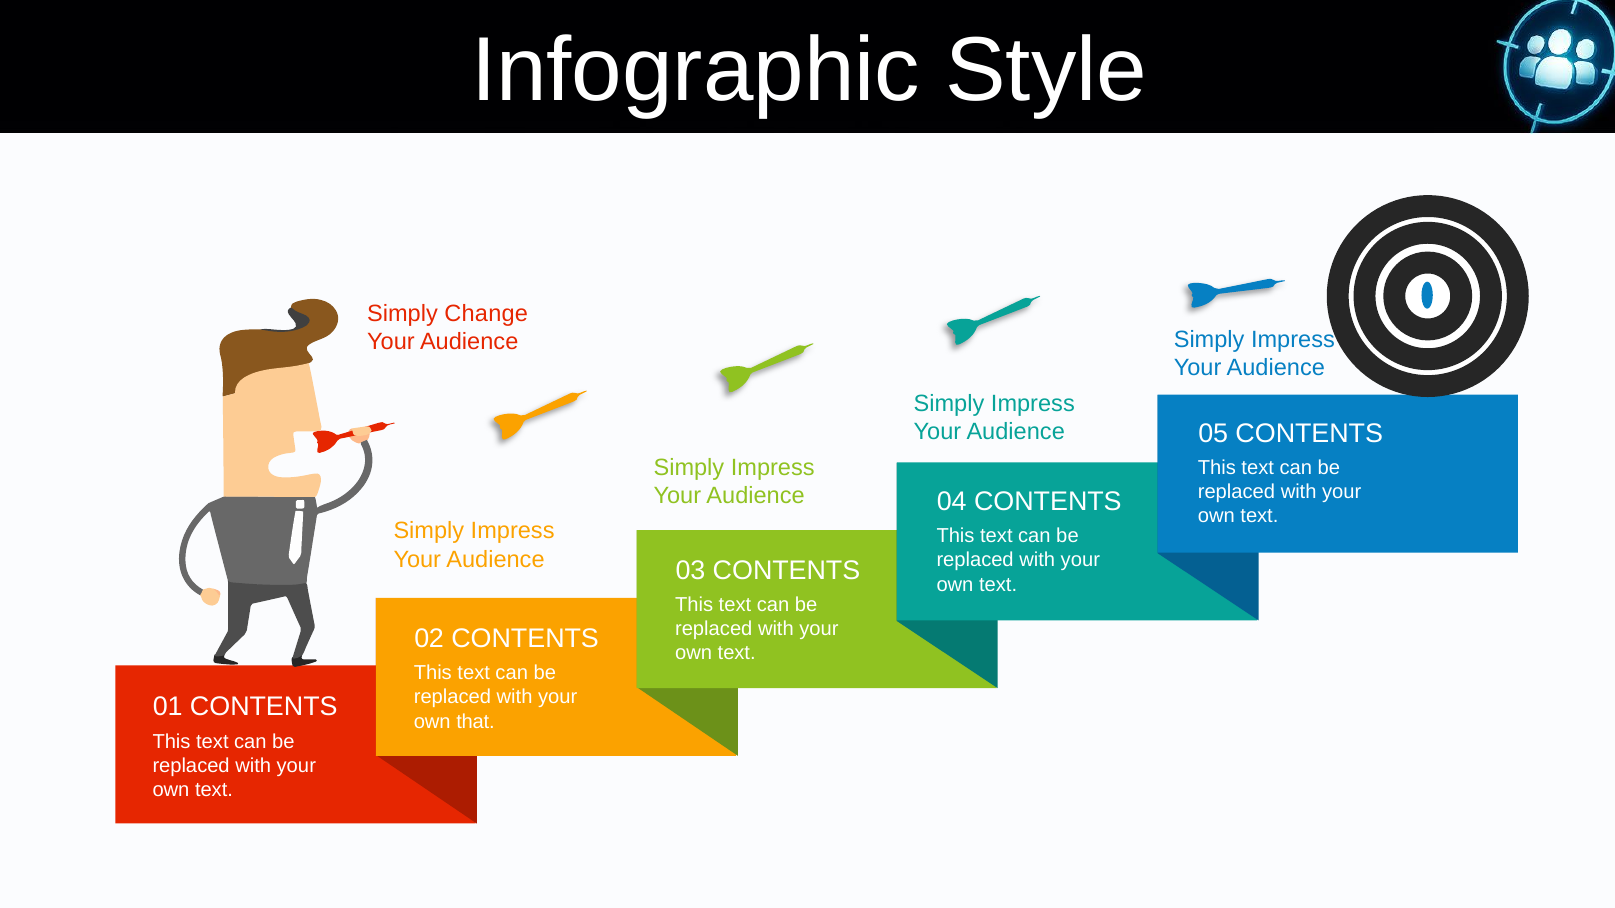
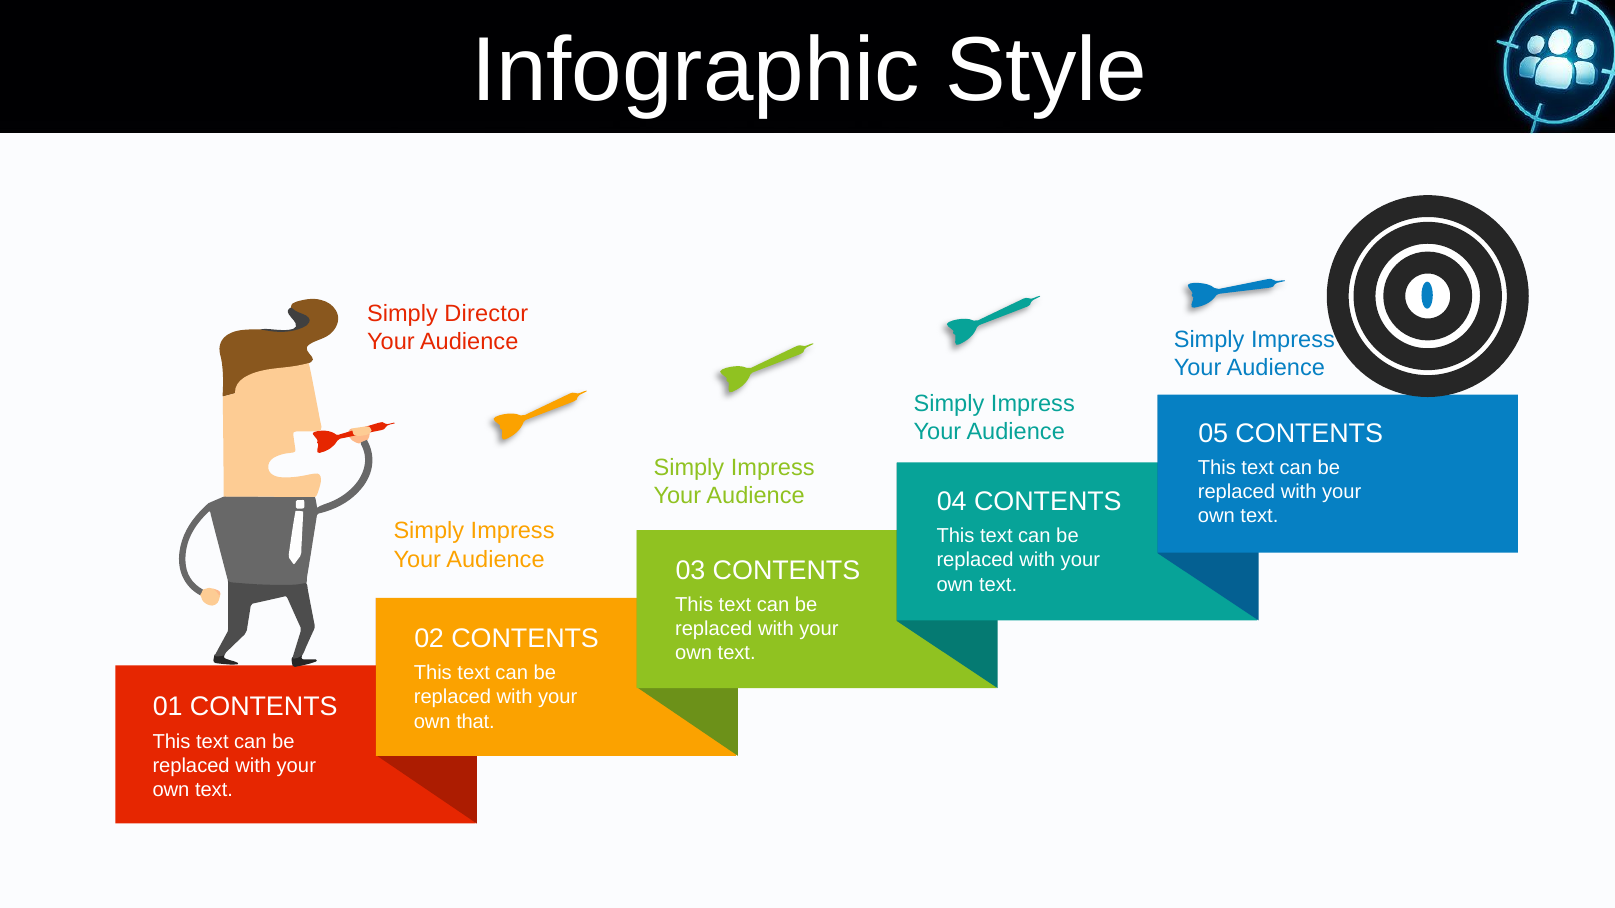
Change: Change -> Director (486, 313)
